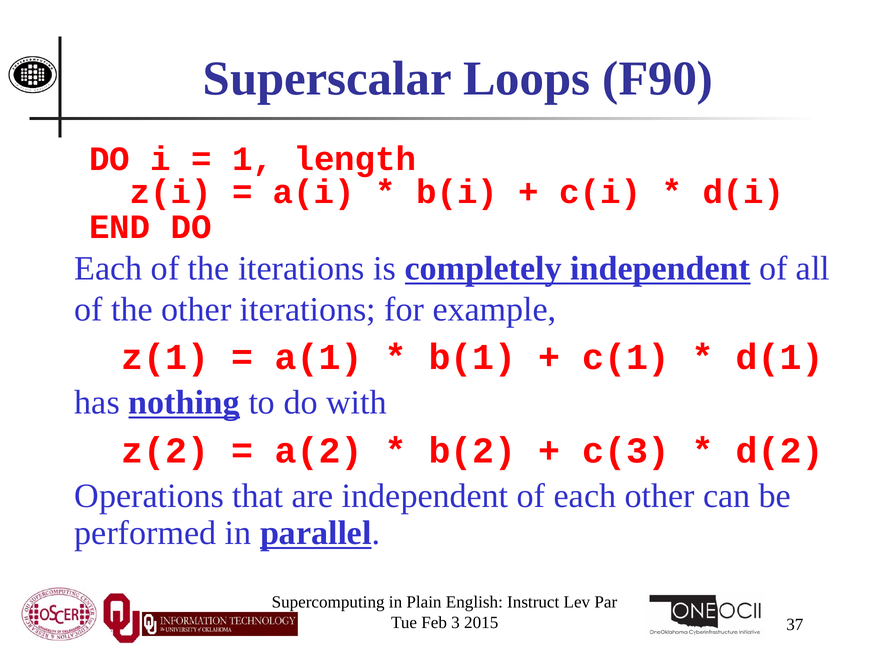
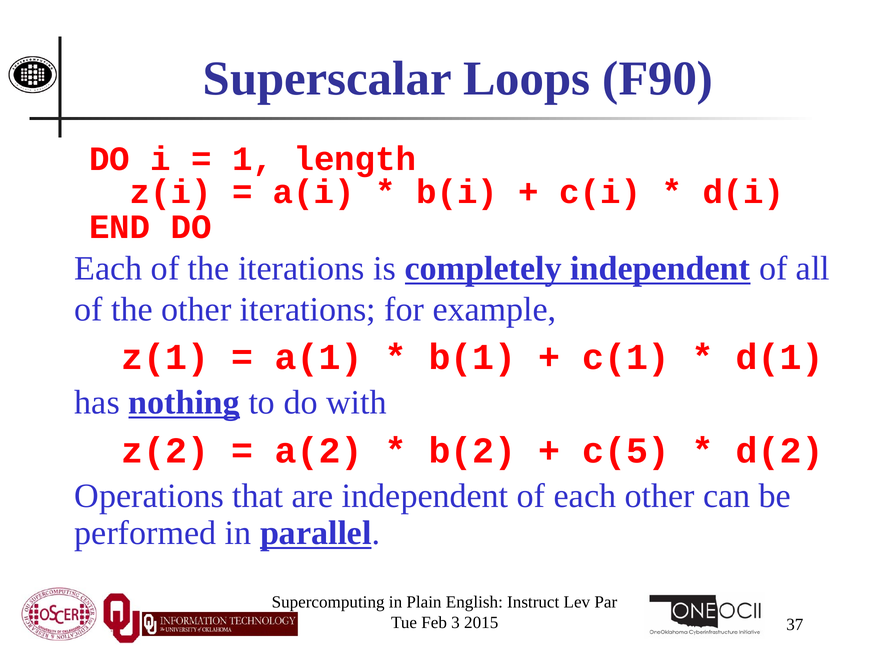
c(3: c(3 -> c(5 (626, 451)
